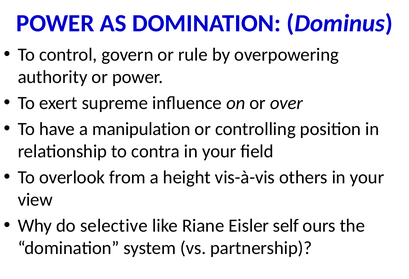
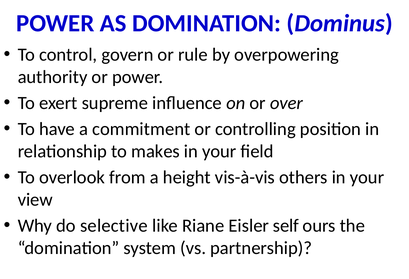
manipulation: manipulation -> commitment (141, 129)
contra: contra -> makes (156, 151)
